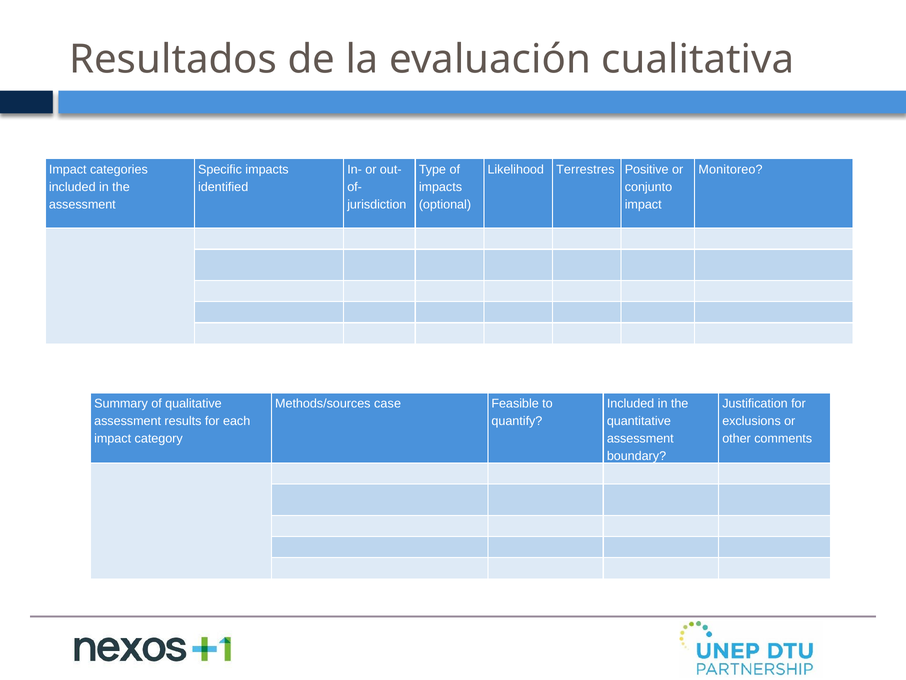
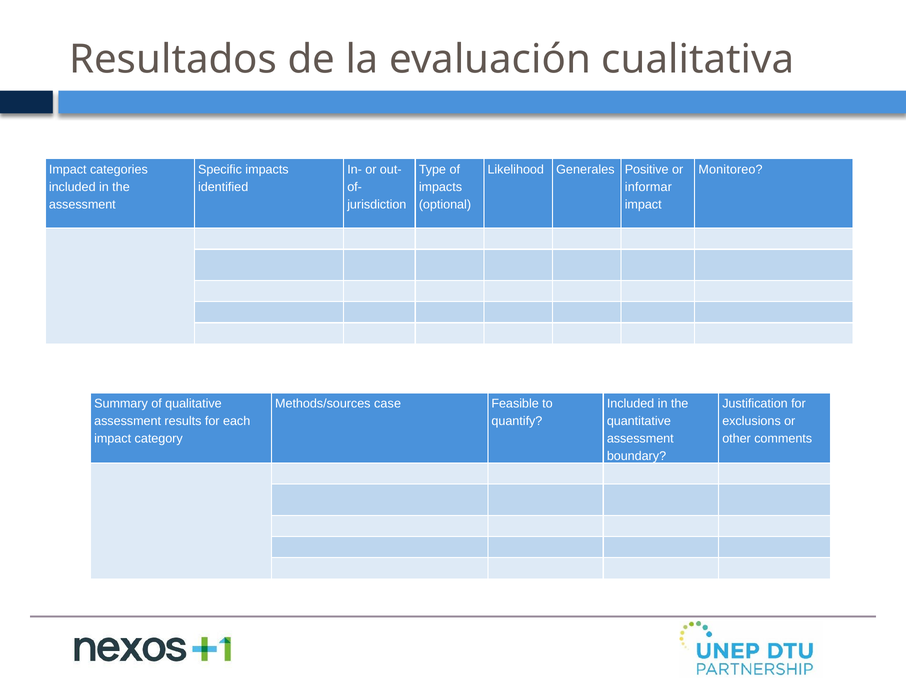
Terrestres: Terrestres -> Generales (585, 169)
conjunto: conjunto -> informar (648, 187)
